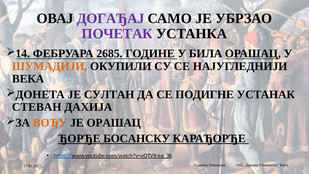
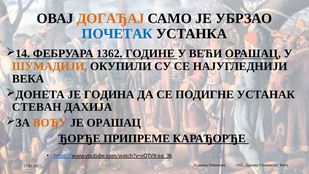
ДОГАЂАЈ colour: purple -> orange (111, 18)
ПОЧЕТАК colour: purple -> blue (117, 34)
2685: 2685 -> 1362 (109, 54)
БИЛА: БИЛА -> ВЕЋИ (206, 54)
СУЛТАН: СУЛТАН -> ГОДИНА (109, 94)
БОСАНСКУ: БОСАНСКУ -> ПРИПРЕМЕ (137, 138)
